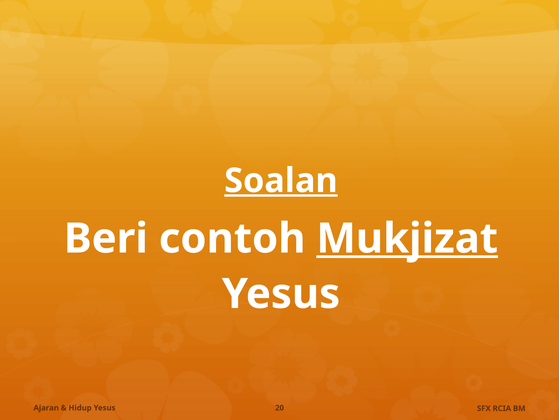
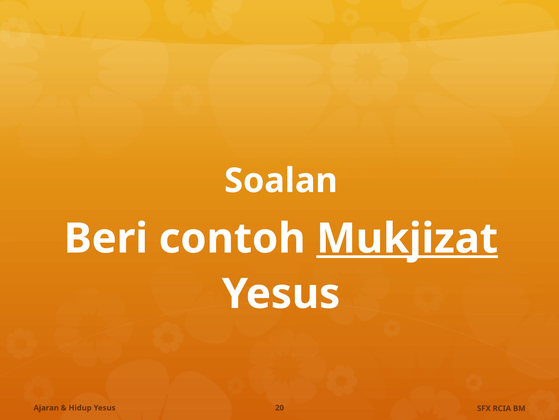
Soalan underline: present -> none (281, 180)
